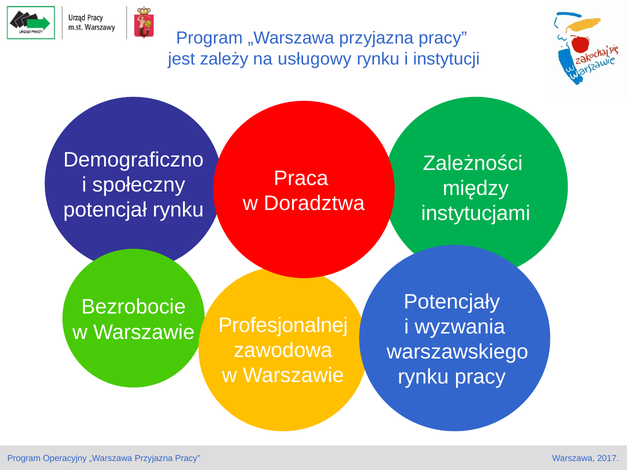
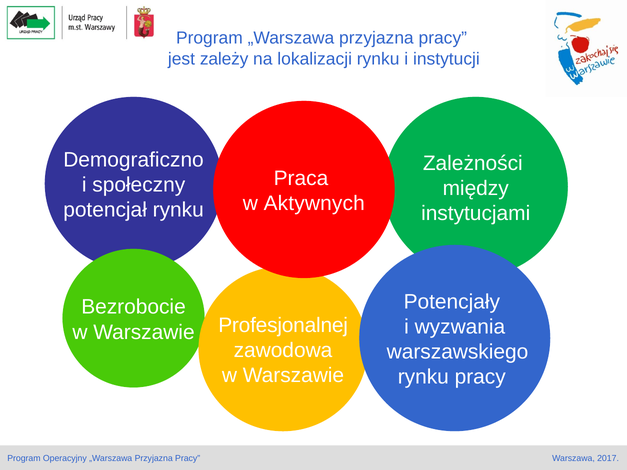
usługowy: usługowy -> lokalizacji (315, 59)
Doradztwa: Doradztwa -> Aktywnych (314, 204)
